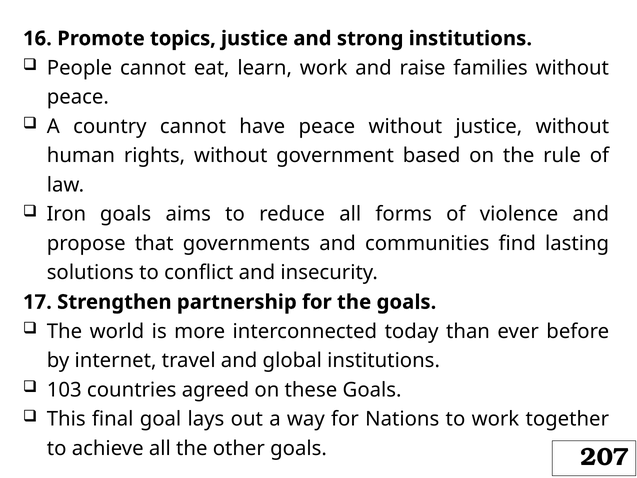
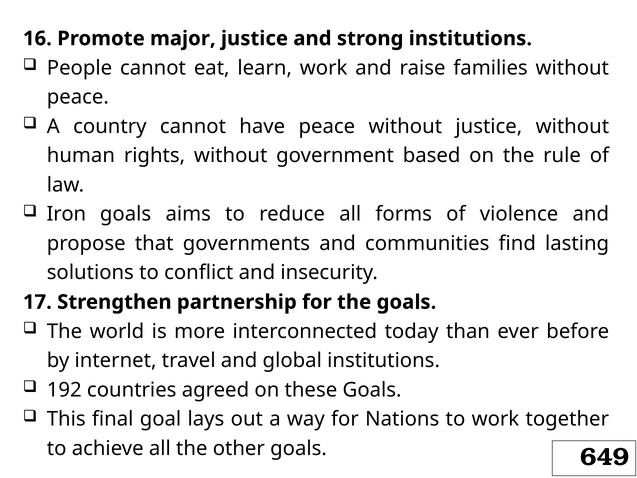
topics: topics -> major (183, 39)
103: 103 -> 192 (64, 390)
207: 207 -> 649 (605, 457)
